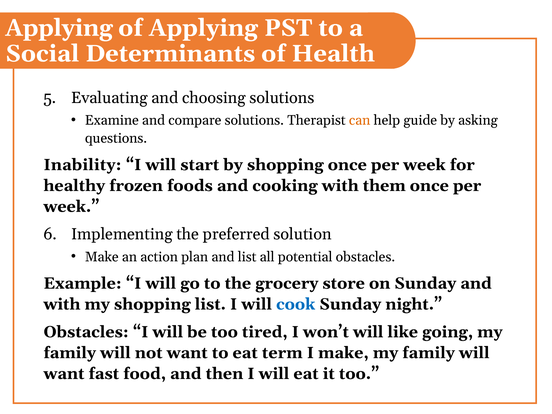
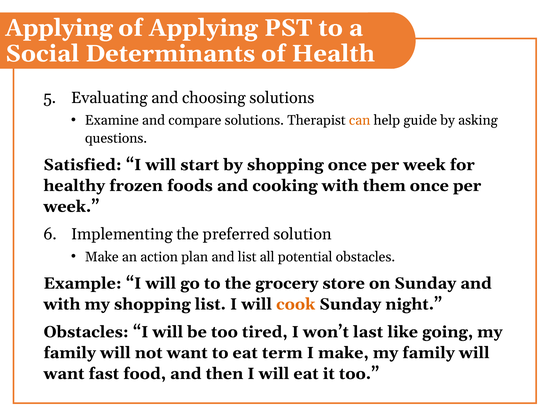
Inability: Inability -> Satisfied (83, 165)
cook colour: blue -> orange (296, 304)
won’t will: will -> last (368, 332)
